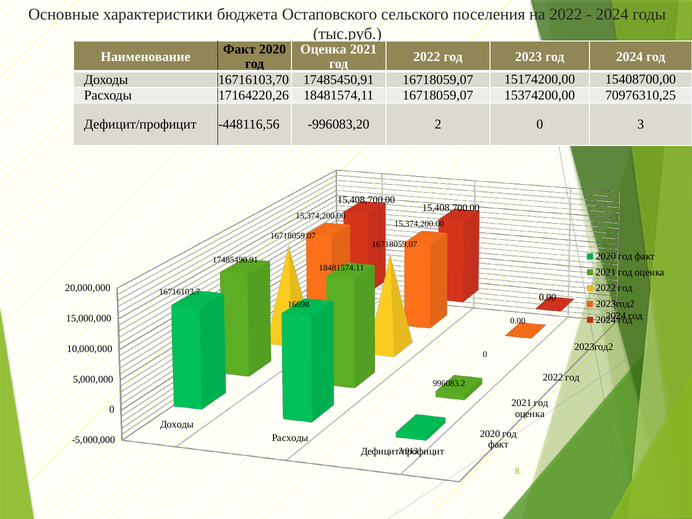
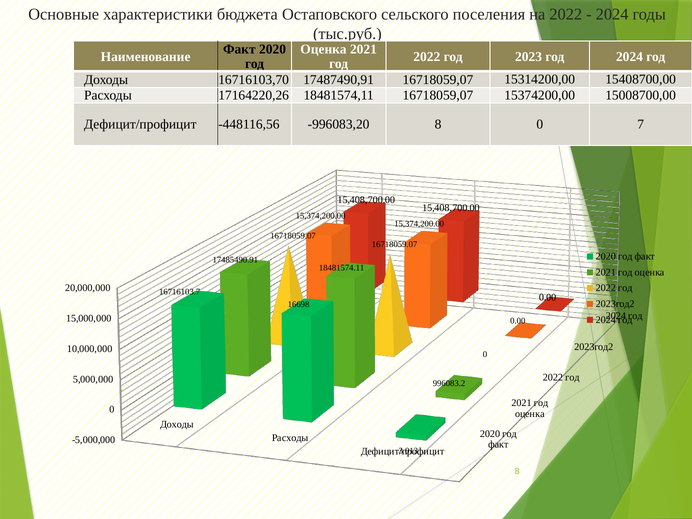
17485450,91: 17485450,91 -> 17487490,91 (339, 80)
15174200,00: 15174200,00 -> 15314200,00 (540, 80)
70976310,25: 70976310,25 -> 15008700,00 (641, 96)
-996083,20 2: 2 -> 8 (438, 125)
0 3: 3 -> 7 (641, 125)
